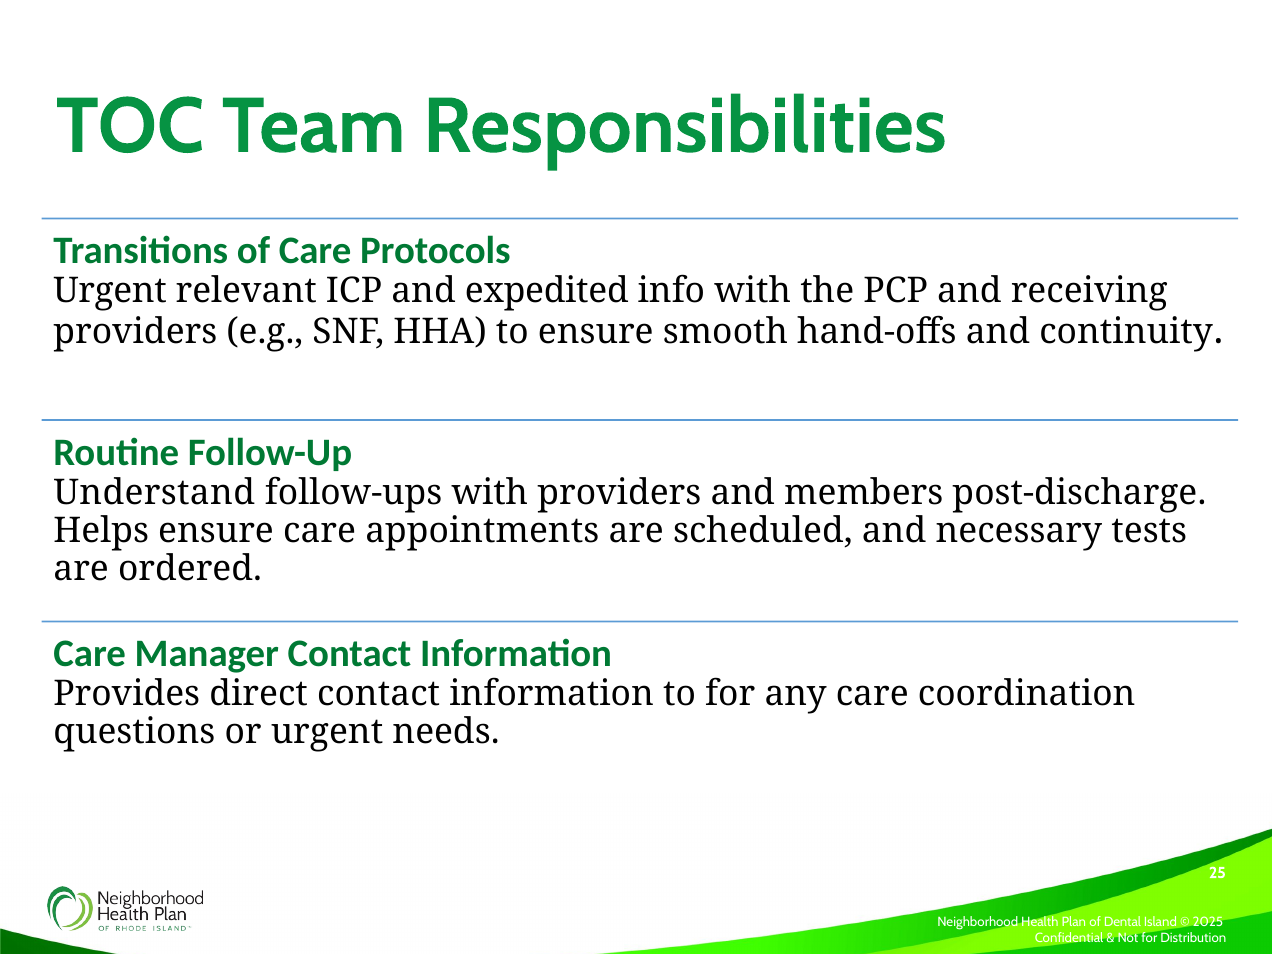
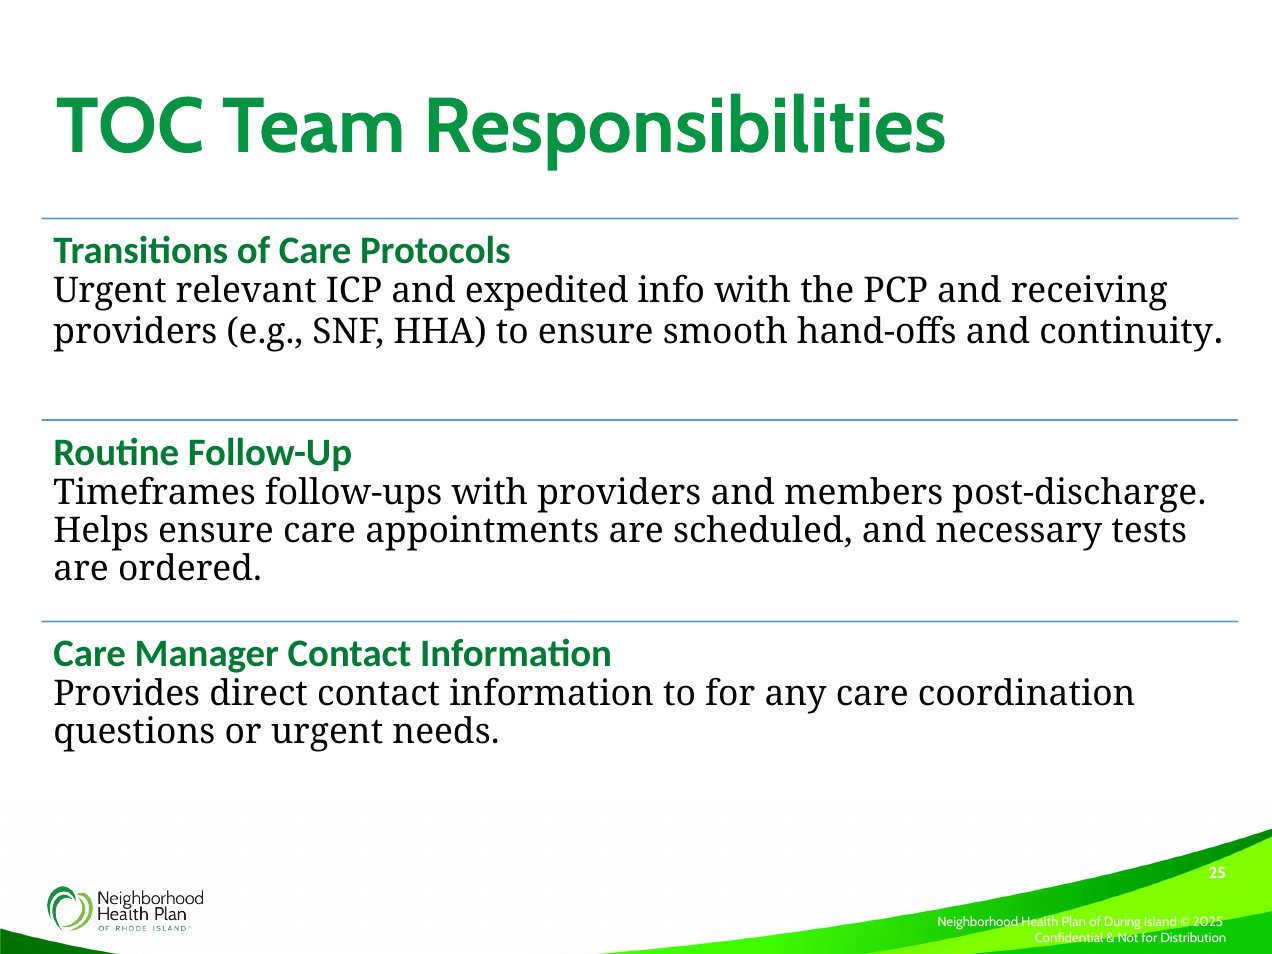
Understand: Understand -> Timeframes (155, 493)
Dental: Dental -> During (1122, 922)
